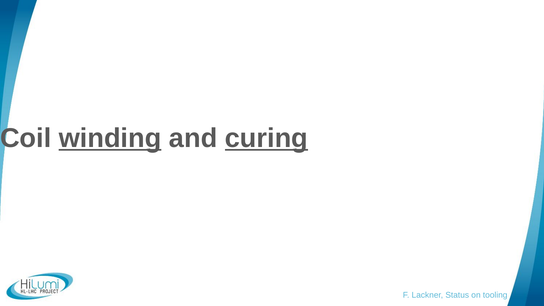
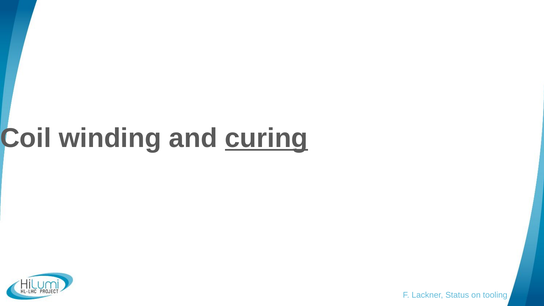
winding underline: present -> none (110, 138)
